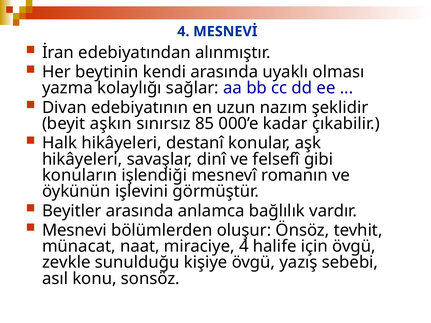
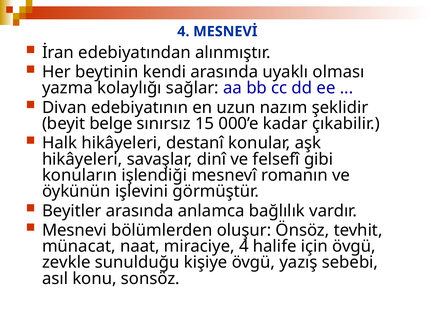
aşkın: aşkın -> belge (111, 124)
85: 85 -> 15 (205, 124)
